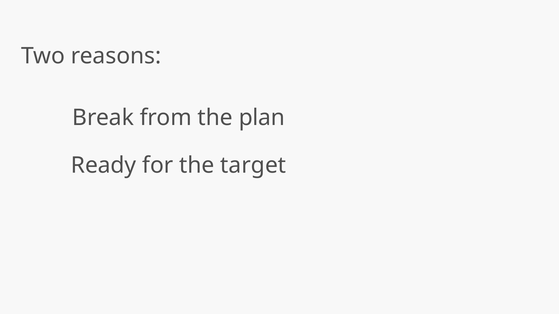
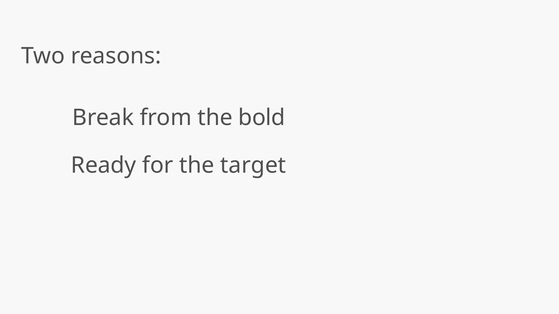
plan: plan -> bold (262, 118)
